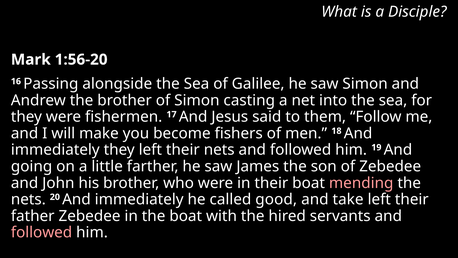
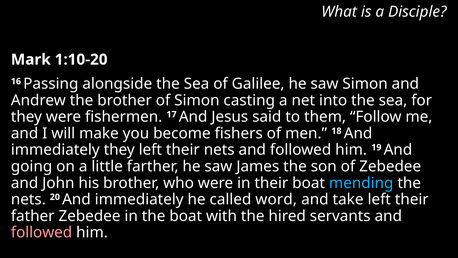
1:56-20: 1:56-20 -> 1:10-20 (81, 59)
mending colour: pink -> light blue (361, 183)
good: good -> word (276, 199)
